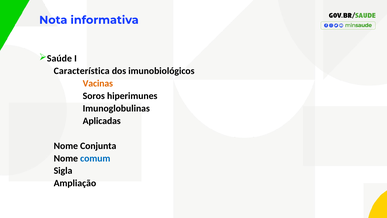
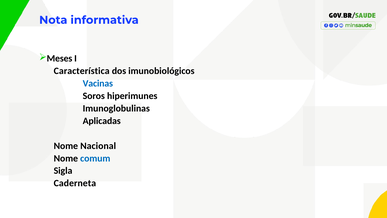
Saúde: Saúde -> Meses (60, 58)
Vacinas colour: orange -> blue (98, 83)
Conjunta: Conjunta -> Nacional (98, 146)
Ampliação: Ampliação -> Caderneta (75, 183)
